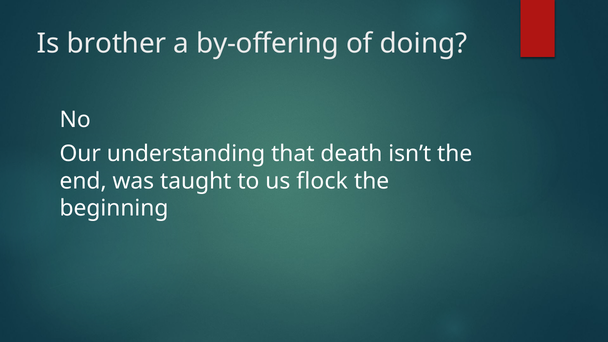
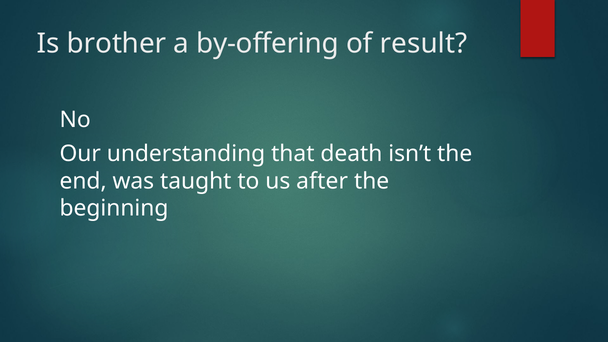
doing: doing -> result (424, 44)
flock: flock -> after (322, 181)
